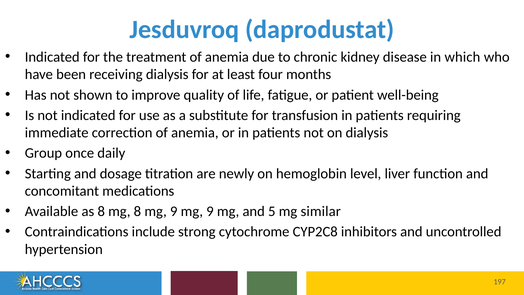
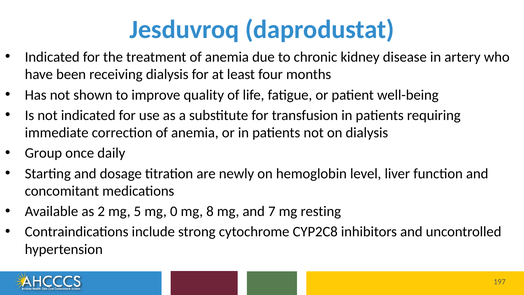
which: which -> artery (462, 57)
as 8: 8 -> 2 (101, 211)
mg 8: 8 -> 5 (137, 211)
9: 9 -> 0 (174, 211)
9: 9 -> 8 (210, 211)
5: 5 -> 7 (272, 211)
similar: similar -> resting (321, 211)
